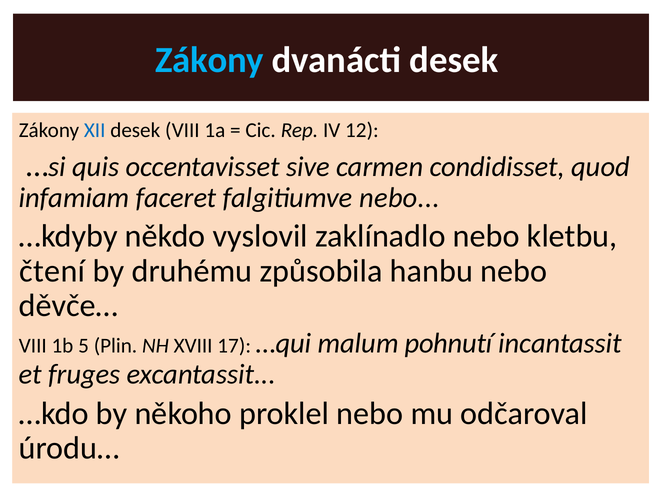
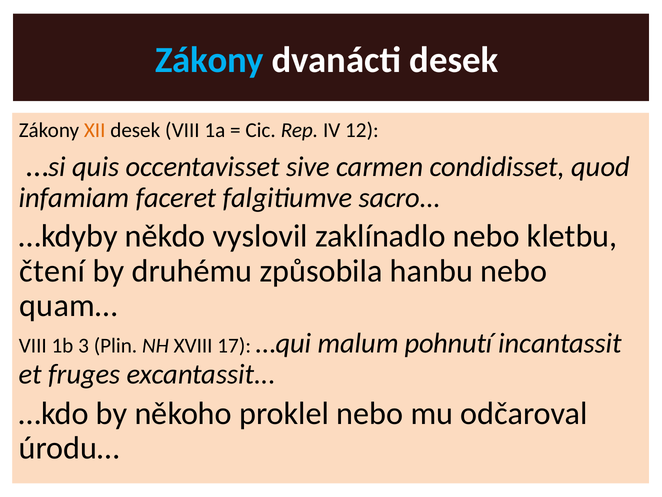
XII colour: blue -> orange (95, 130)
falgitiumve nebo: nebo -> sacro (400, 198)
děvče…: děvče… -> quam… (68, 305)
5: 5 -> 3 (84, 345)
